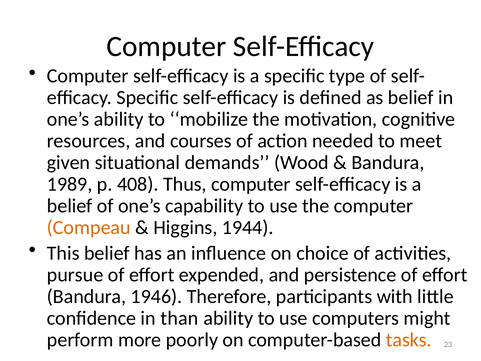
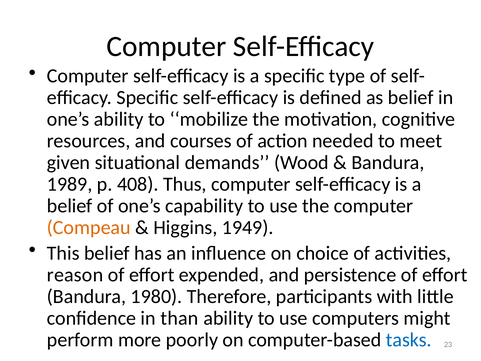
1944: 1944 -> 1949 (248, 227)
pursue: pursue -> reason (75, 275)
1946: 1946 -> 1980 (156, 296)
tasks colour: orange -> blue (409, 340)
